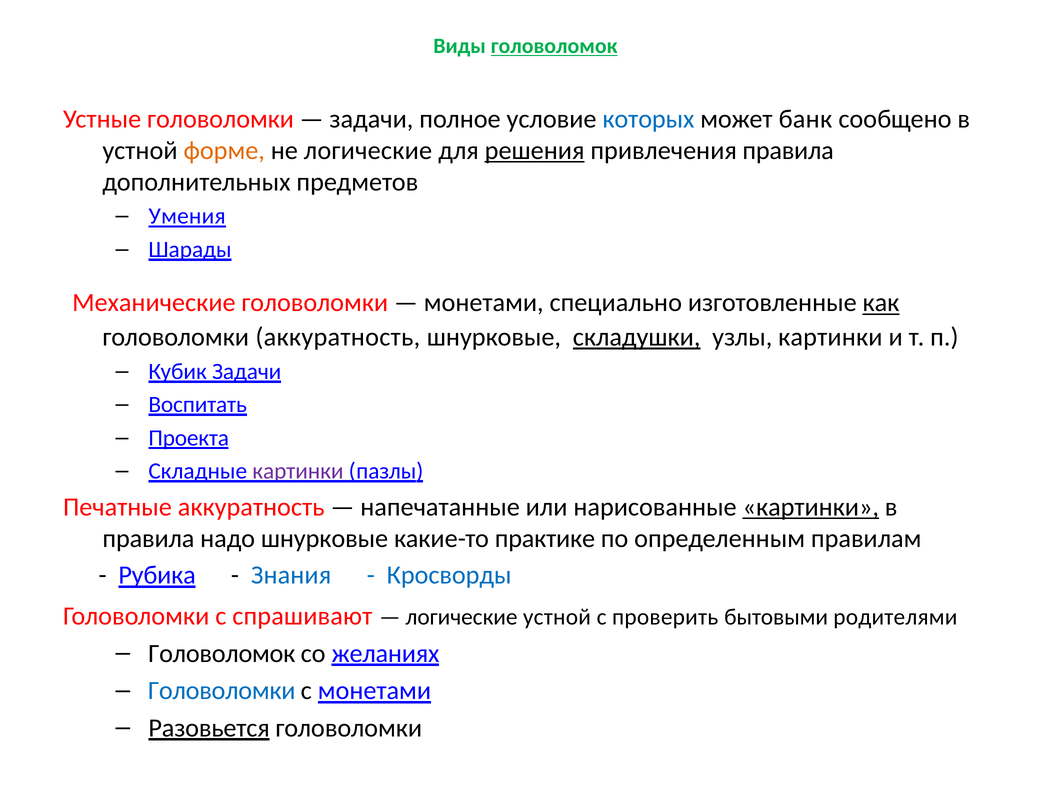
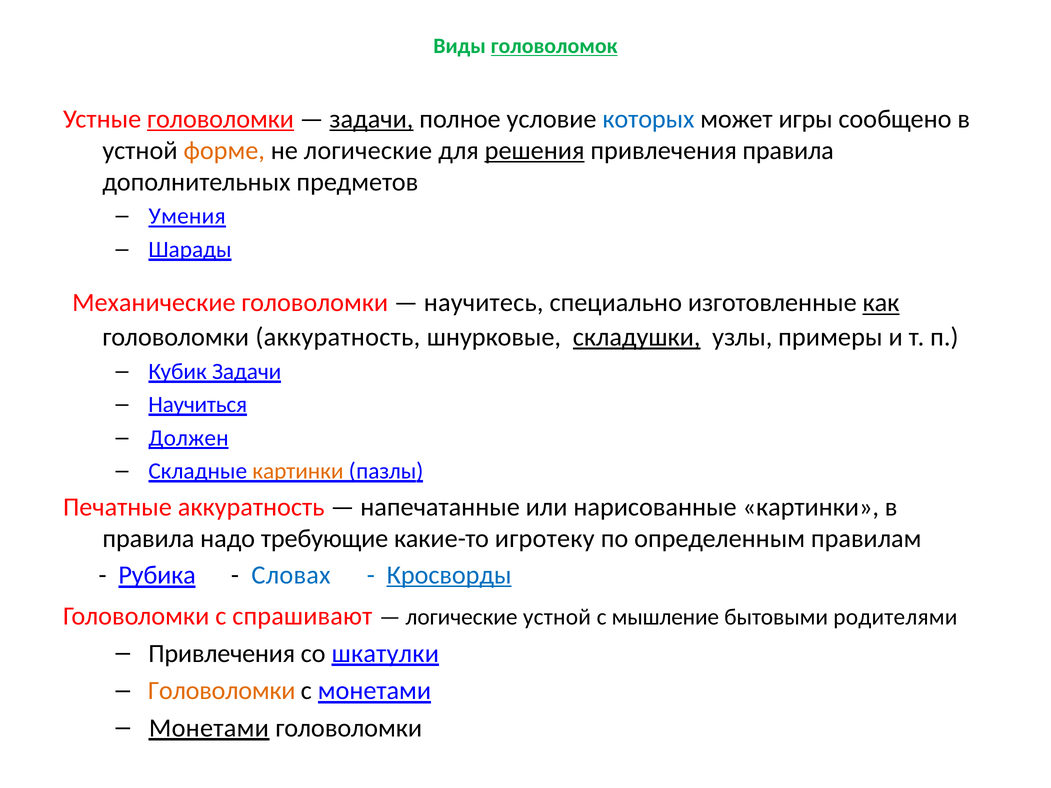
головоломки underline: none -> present (220, 119)
задачи underline: none -> present (371, 119)
банк: банк -> игры (806, 119)
монетами: монетами -> научитесь (484, 303)
узлы картинки: картинки -> примеры (830, 337)
Воспитать: Воспитать -> Научиться (198, 405)
Проекта: Проекта -> Должен (189, 438)
картинки colour: purple -> orange (298, 471)
картинки underline: present -> none (811, 507)
надо шнурковые: шнурковые -> требующие (325, 539)
практике: практике -> игротеку (545, 539)
Знания: Знания -> Словах (291, 575)
Кросворды underline: none -> present (449, 575)
проверить: проверить -> мышление (665, 617)
Головоломок: Головоломок -> Привлечения (222, 654)
желаниях: желаниях -> шкатулки (385, 654)
Головоломки colour: blue -> orange (222, 691)
Разовьется: Разовьется -> Монетами (209, 728)
